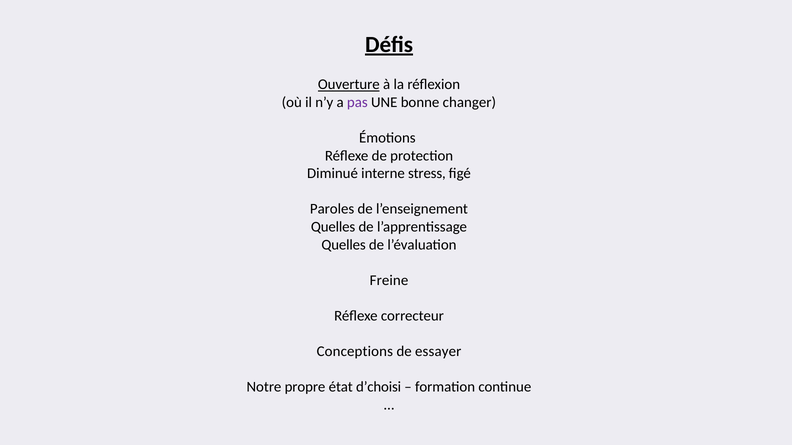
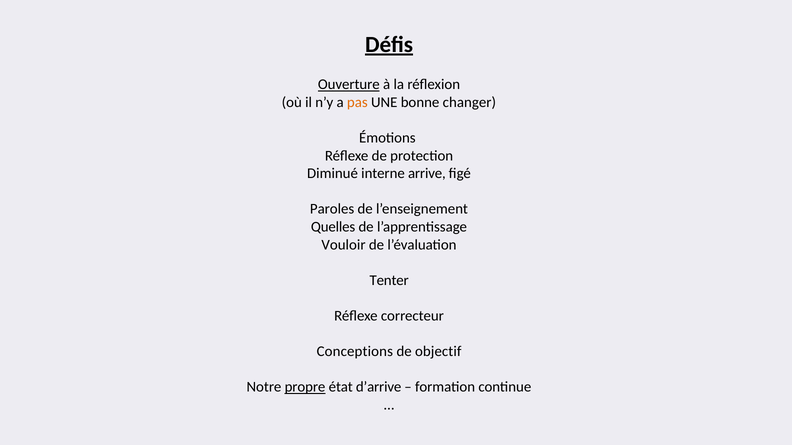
pas colour: purple -> orange (357, 102)
stress: stress -> arrive (427, 174)
Quelles: Quelles -> Vouloir (343, 245)
Freine: Freine -> Tenter (389, 281)
essayer: essayer -> objectif (438, 352)
propre underline: none -> present (305, 388)
d’choisi: d’choisi -> d’arrive (379, 388)
